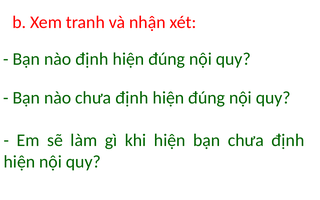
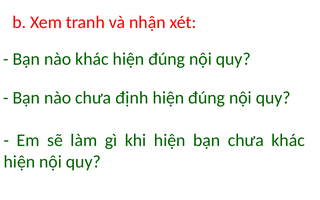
nào định: định -> khác (92, 59)
bạn chưa định: định -> khác (288, 140)
